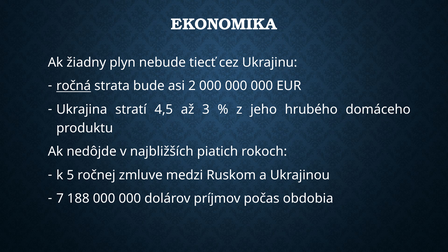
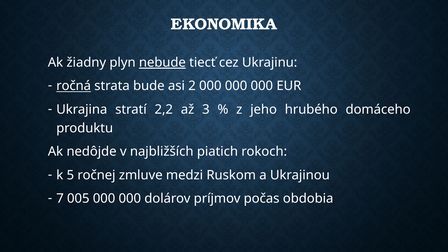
nebude underline: none -> present (162, 63)
4,5: 4,5 -> 2,2 (164, 109)
188: 188 -> 005 (78, 199)
